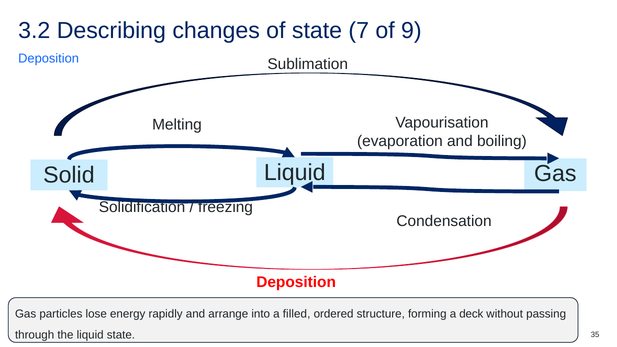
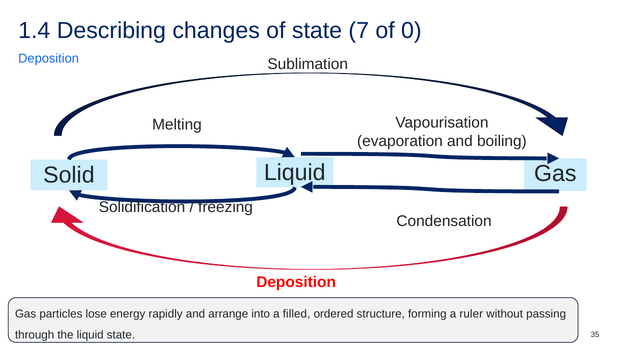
3.2: 3.2 -> 1.4 (34, 31)
9: 9 -> 0 (411, 31)
deck: deck -> ruler (471, 314)
